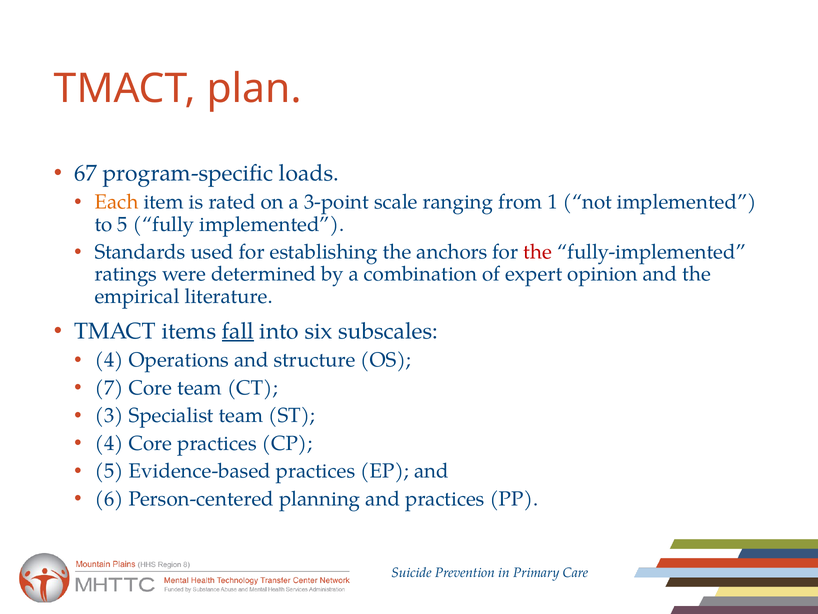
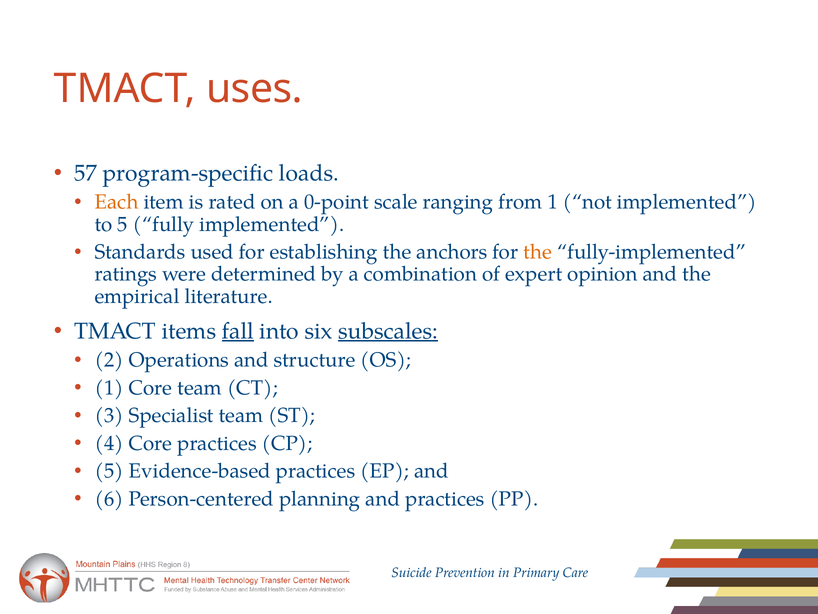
plan: plan -> uses (254, 89)
67: 67 -> 57 (86, 173)
3-point: 3-point -> 0-point (337, 202)
the colour: red -> orange (538, 252)
subscales underline: none -> present (388, 331)
4: 4 -> 2 (109, 360)
7: 7 -> 1 (109, 388)
